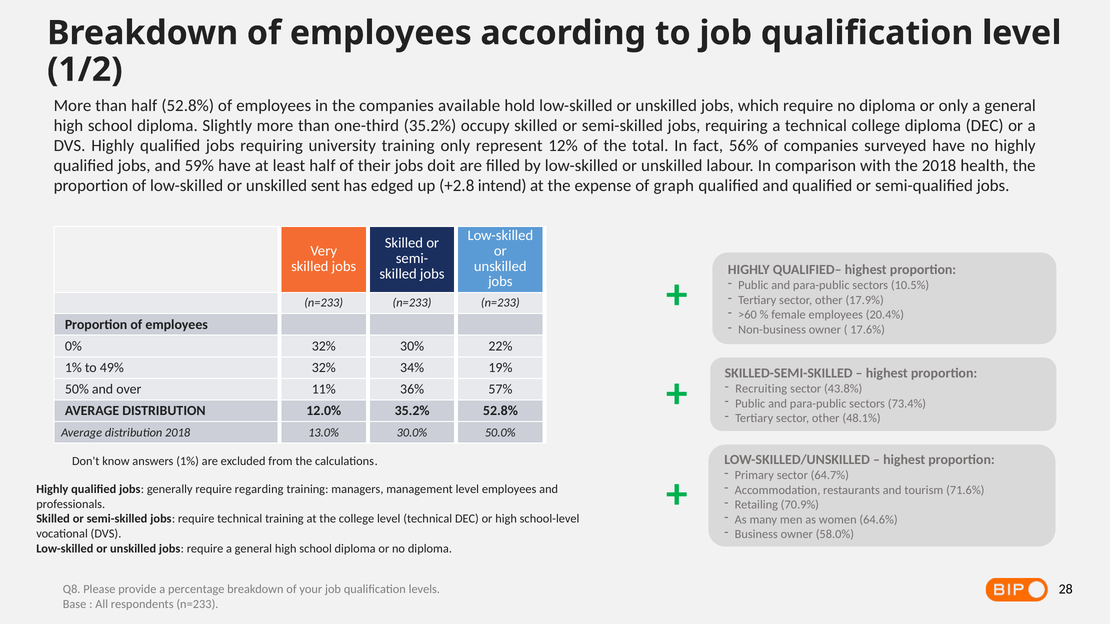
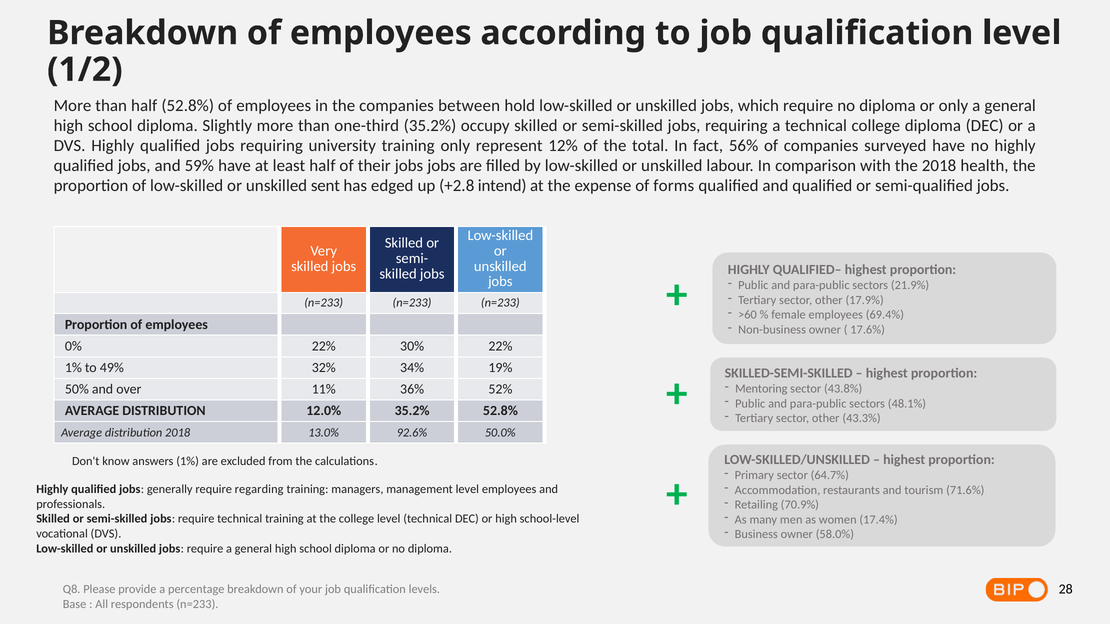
available: available -> between (469, 106)
jobs doit: doit -> jobs (441, 166)
graph: graph -> forms (674, 186)
10.5%: 10.5% -> 21.9% (910, 286)
20.4%: 20.4% -> 69.4% (885, 315)
0% 32%: 32% -> 22% (324, 346)
Recruiting: Recruiting -> Mentoring (761, 389)
57%: 57% -> 52% (500, 390)
73.4%: 73.4% -> 48.1% (907, 404)
48.1%: 48.1% -> 43.3% (862, 418)
30.0%: 30.0% -> 92.6% (412, 433)
64.6%: 64.6% -> 17.4% (879, 520)
